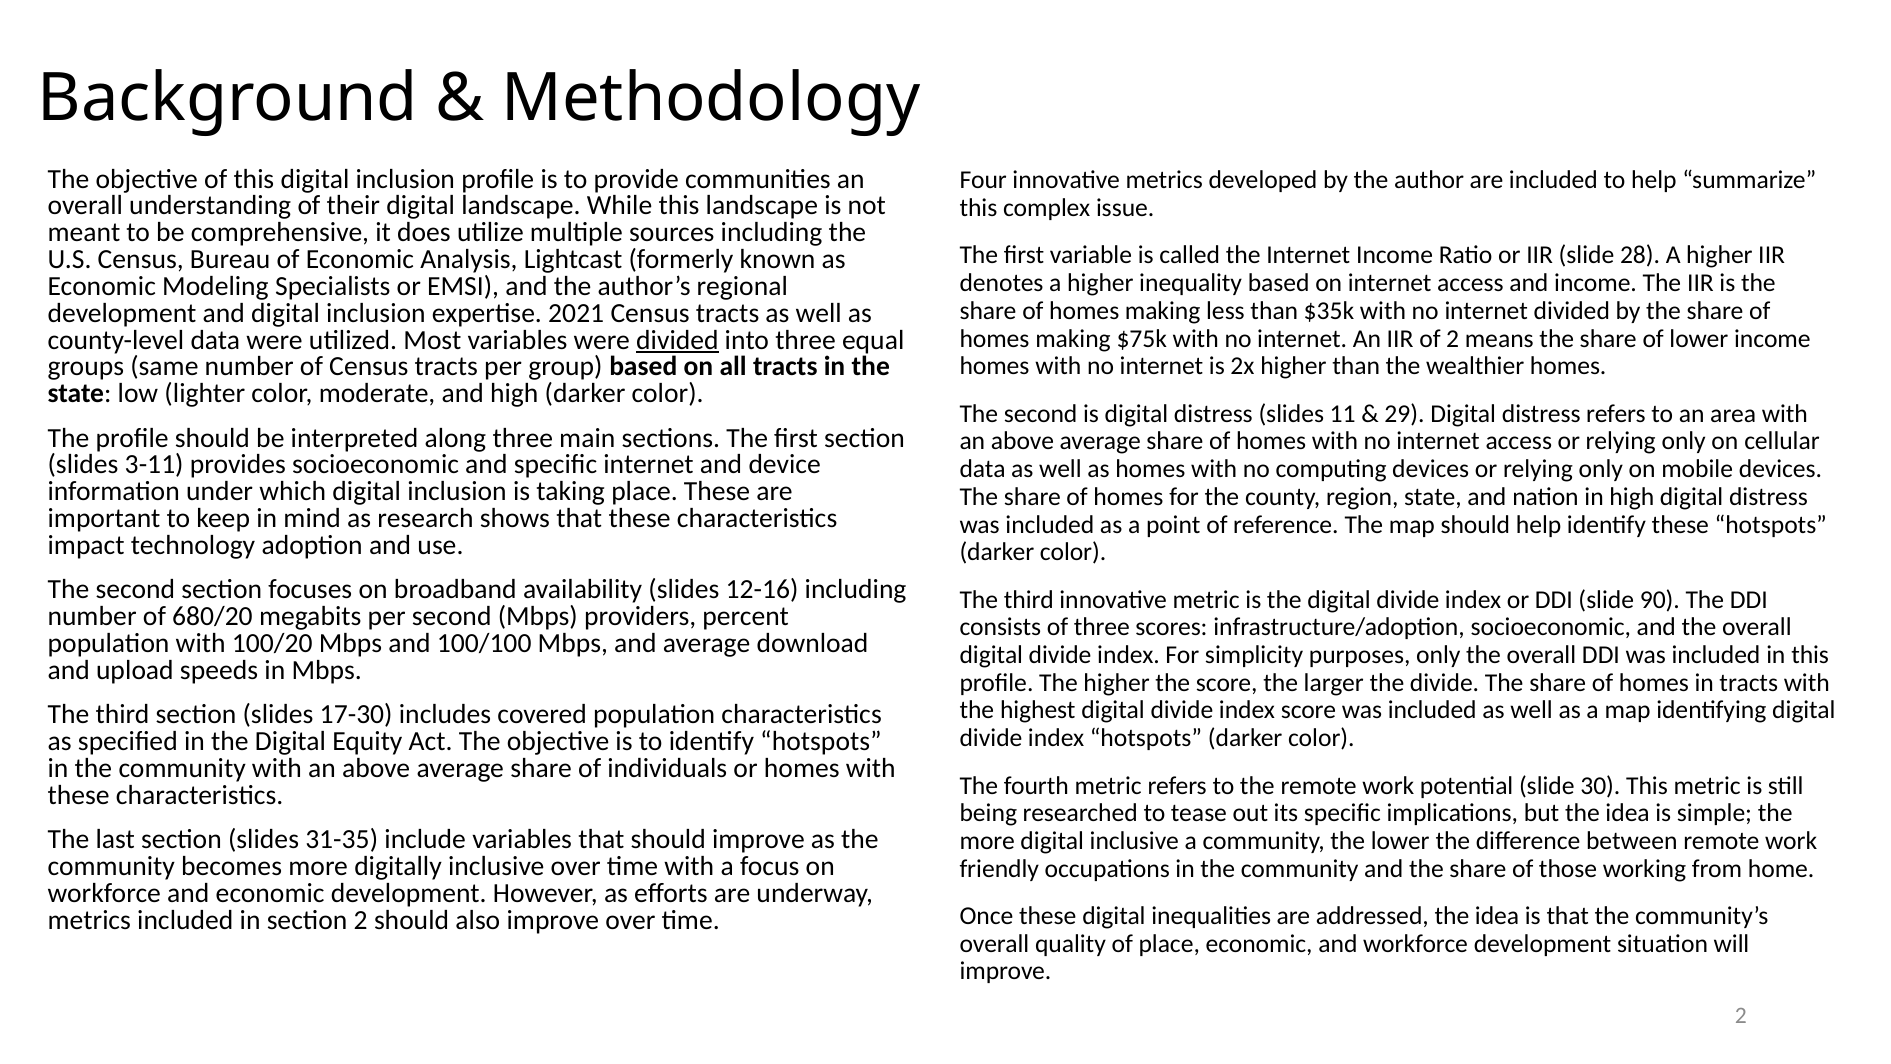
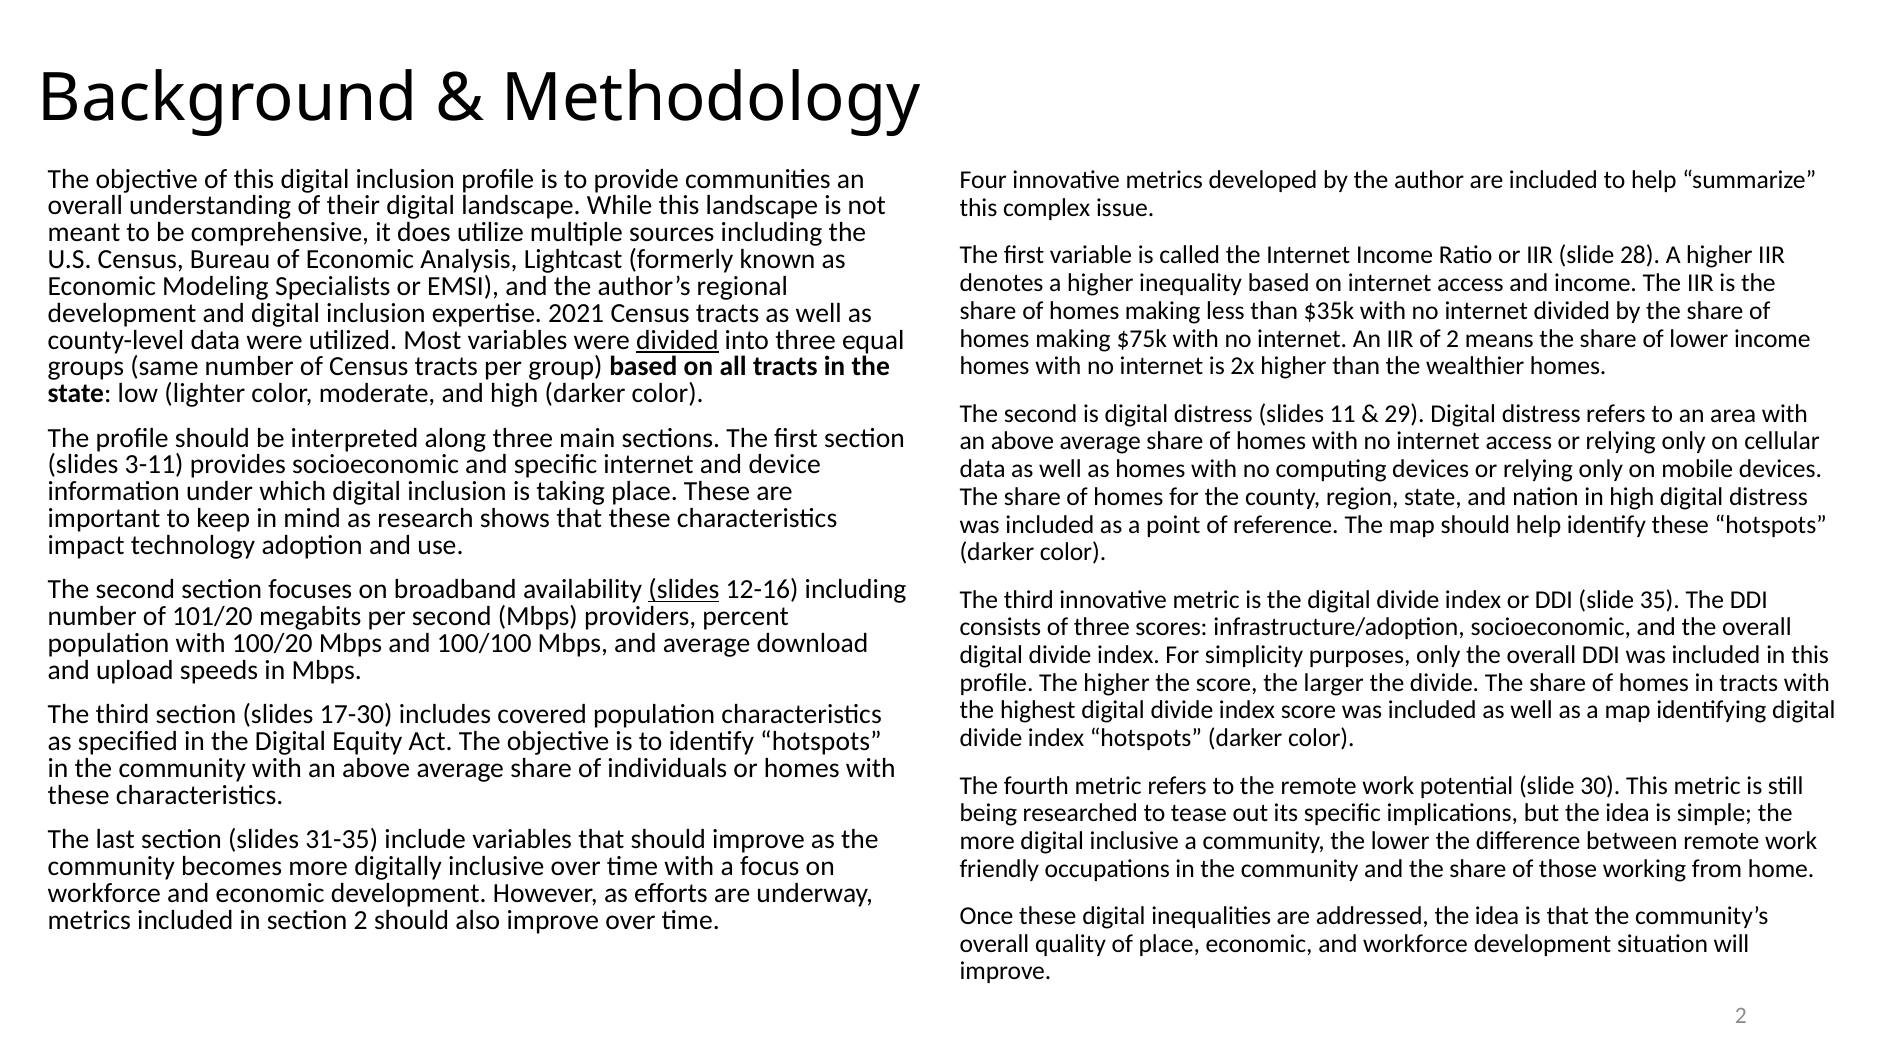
slides underline: none -> present (684, 590)
90: 90 -> 35 (1660, 599)
680/20: 680/20 -> 101/20 (212, 616)
